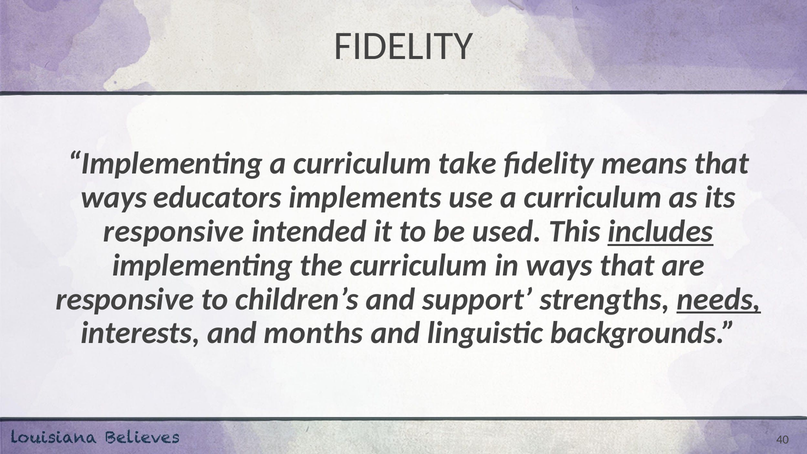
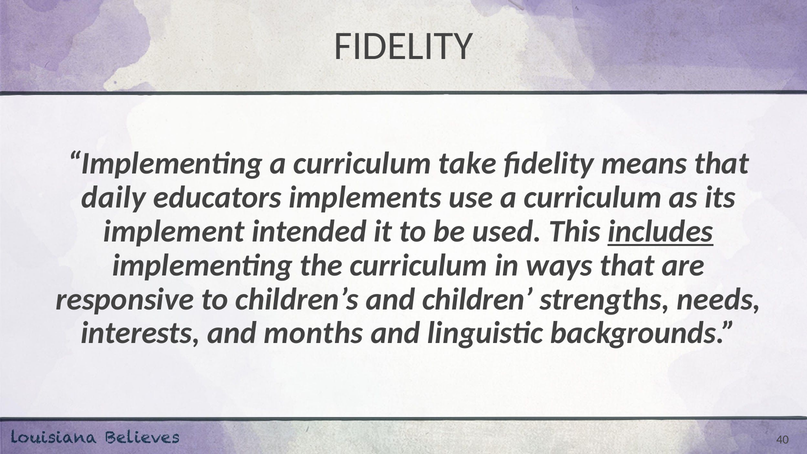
ways: ways -> daily (114, 197)
responsive: responsive -> implement (174, 231)
support: support -> children (478, 299)
needs underline: present -> none (719, 299)
